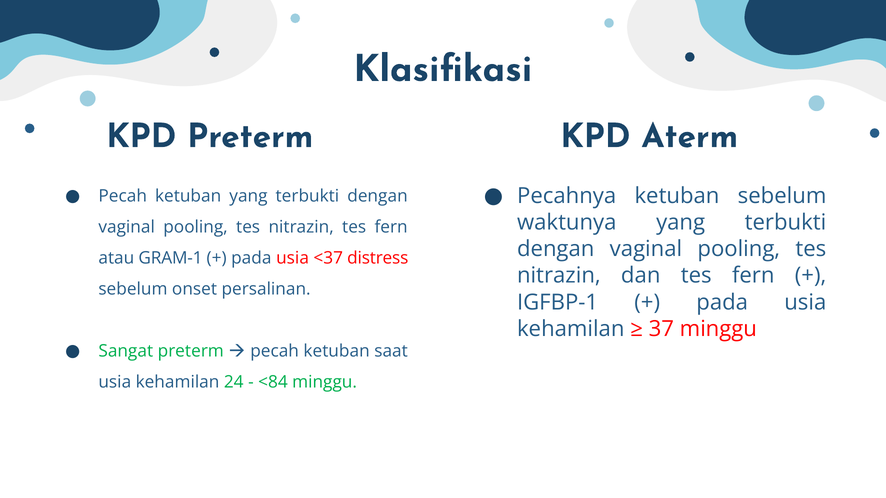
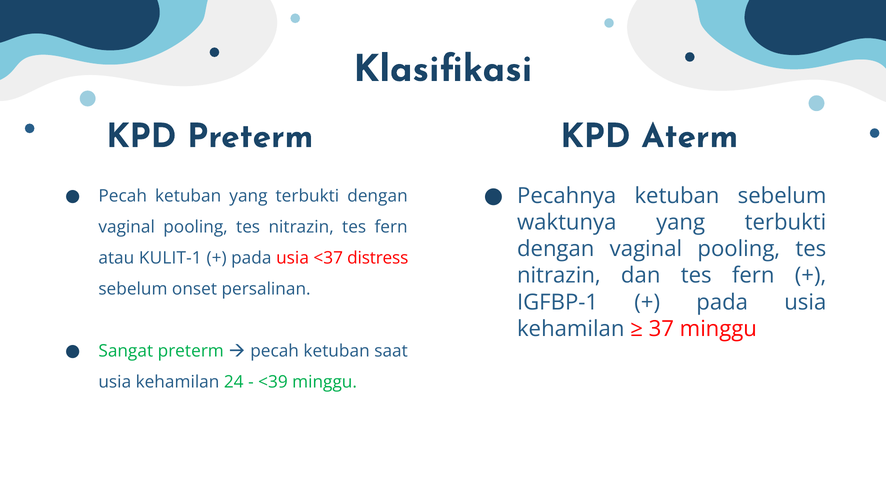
GRAM-1: GRAM-1 -> KULIT-1 (170, 258)
<84: <84 -> <39 (273, 382)
